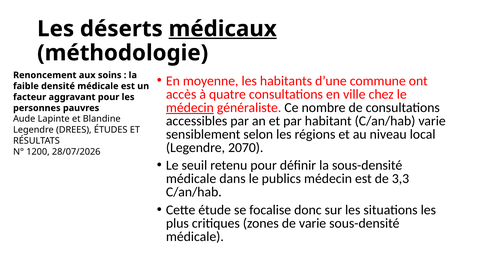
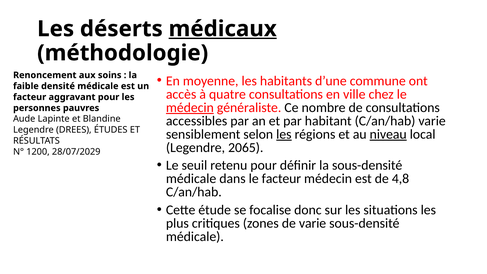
les underline: none -> present (284, 134)
niveau underline: none -> present (388, 134)
2070: 2070 -> 2065 (246, 148)
28/07/2026: 28/07/2026 -> 28/07/2029 (76, 152)
le publics: publics -> facteur (281, 179)
3,3: 3,3 -> 4,8 (400, 179)
